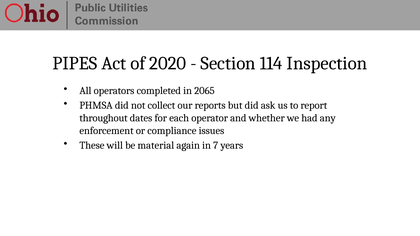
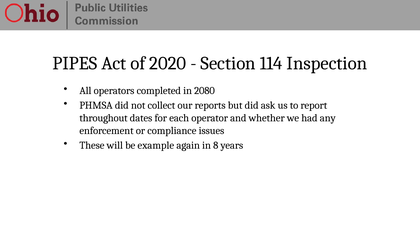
2065: 2065 -> 2080 (204, 91)
material: material -> example (156, 145)
7: 7 -> 8 (216, 145)
